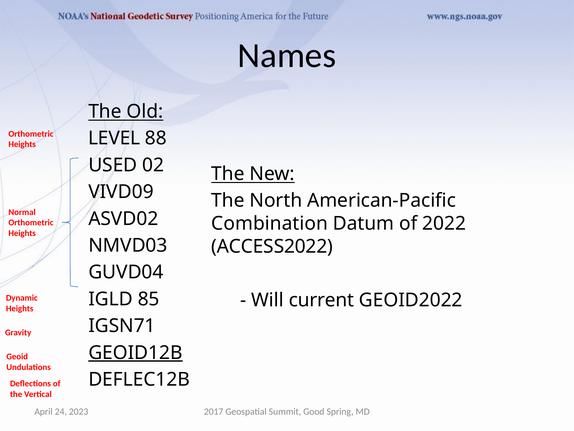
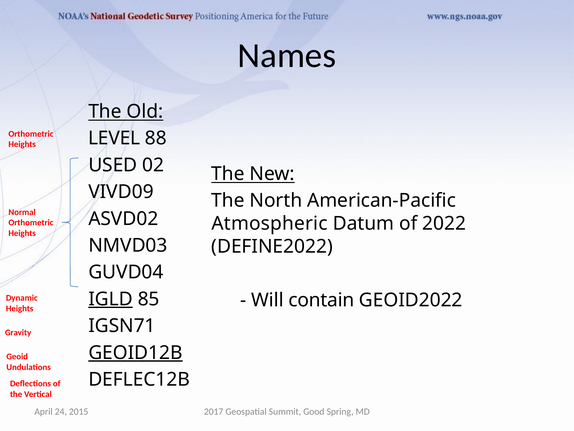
Combination: Combination -> Atmospheric (270, 223)
ACCESS2022: ACCESS2022 -> DEFINE2022 (272, 246)
IGLD underline: none -> present (111, 299)
current: current -> contain (321, 300)
2023: 2023 -> 2015 (79, 411)
